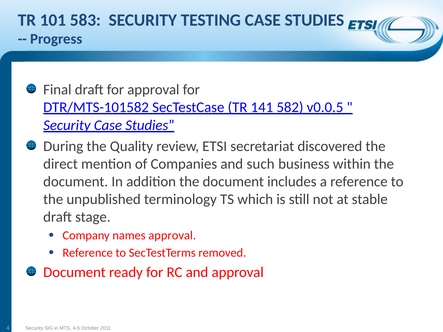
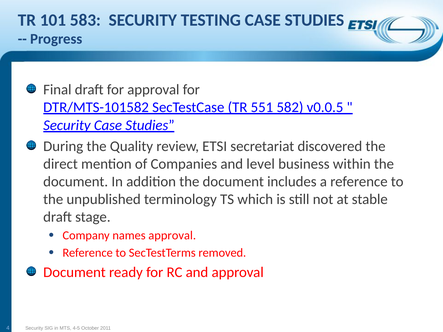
141: 141 -> 551 (262, 107)
such: such -> level (261, 164)
